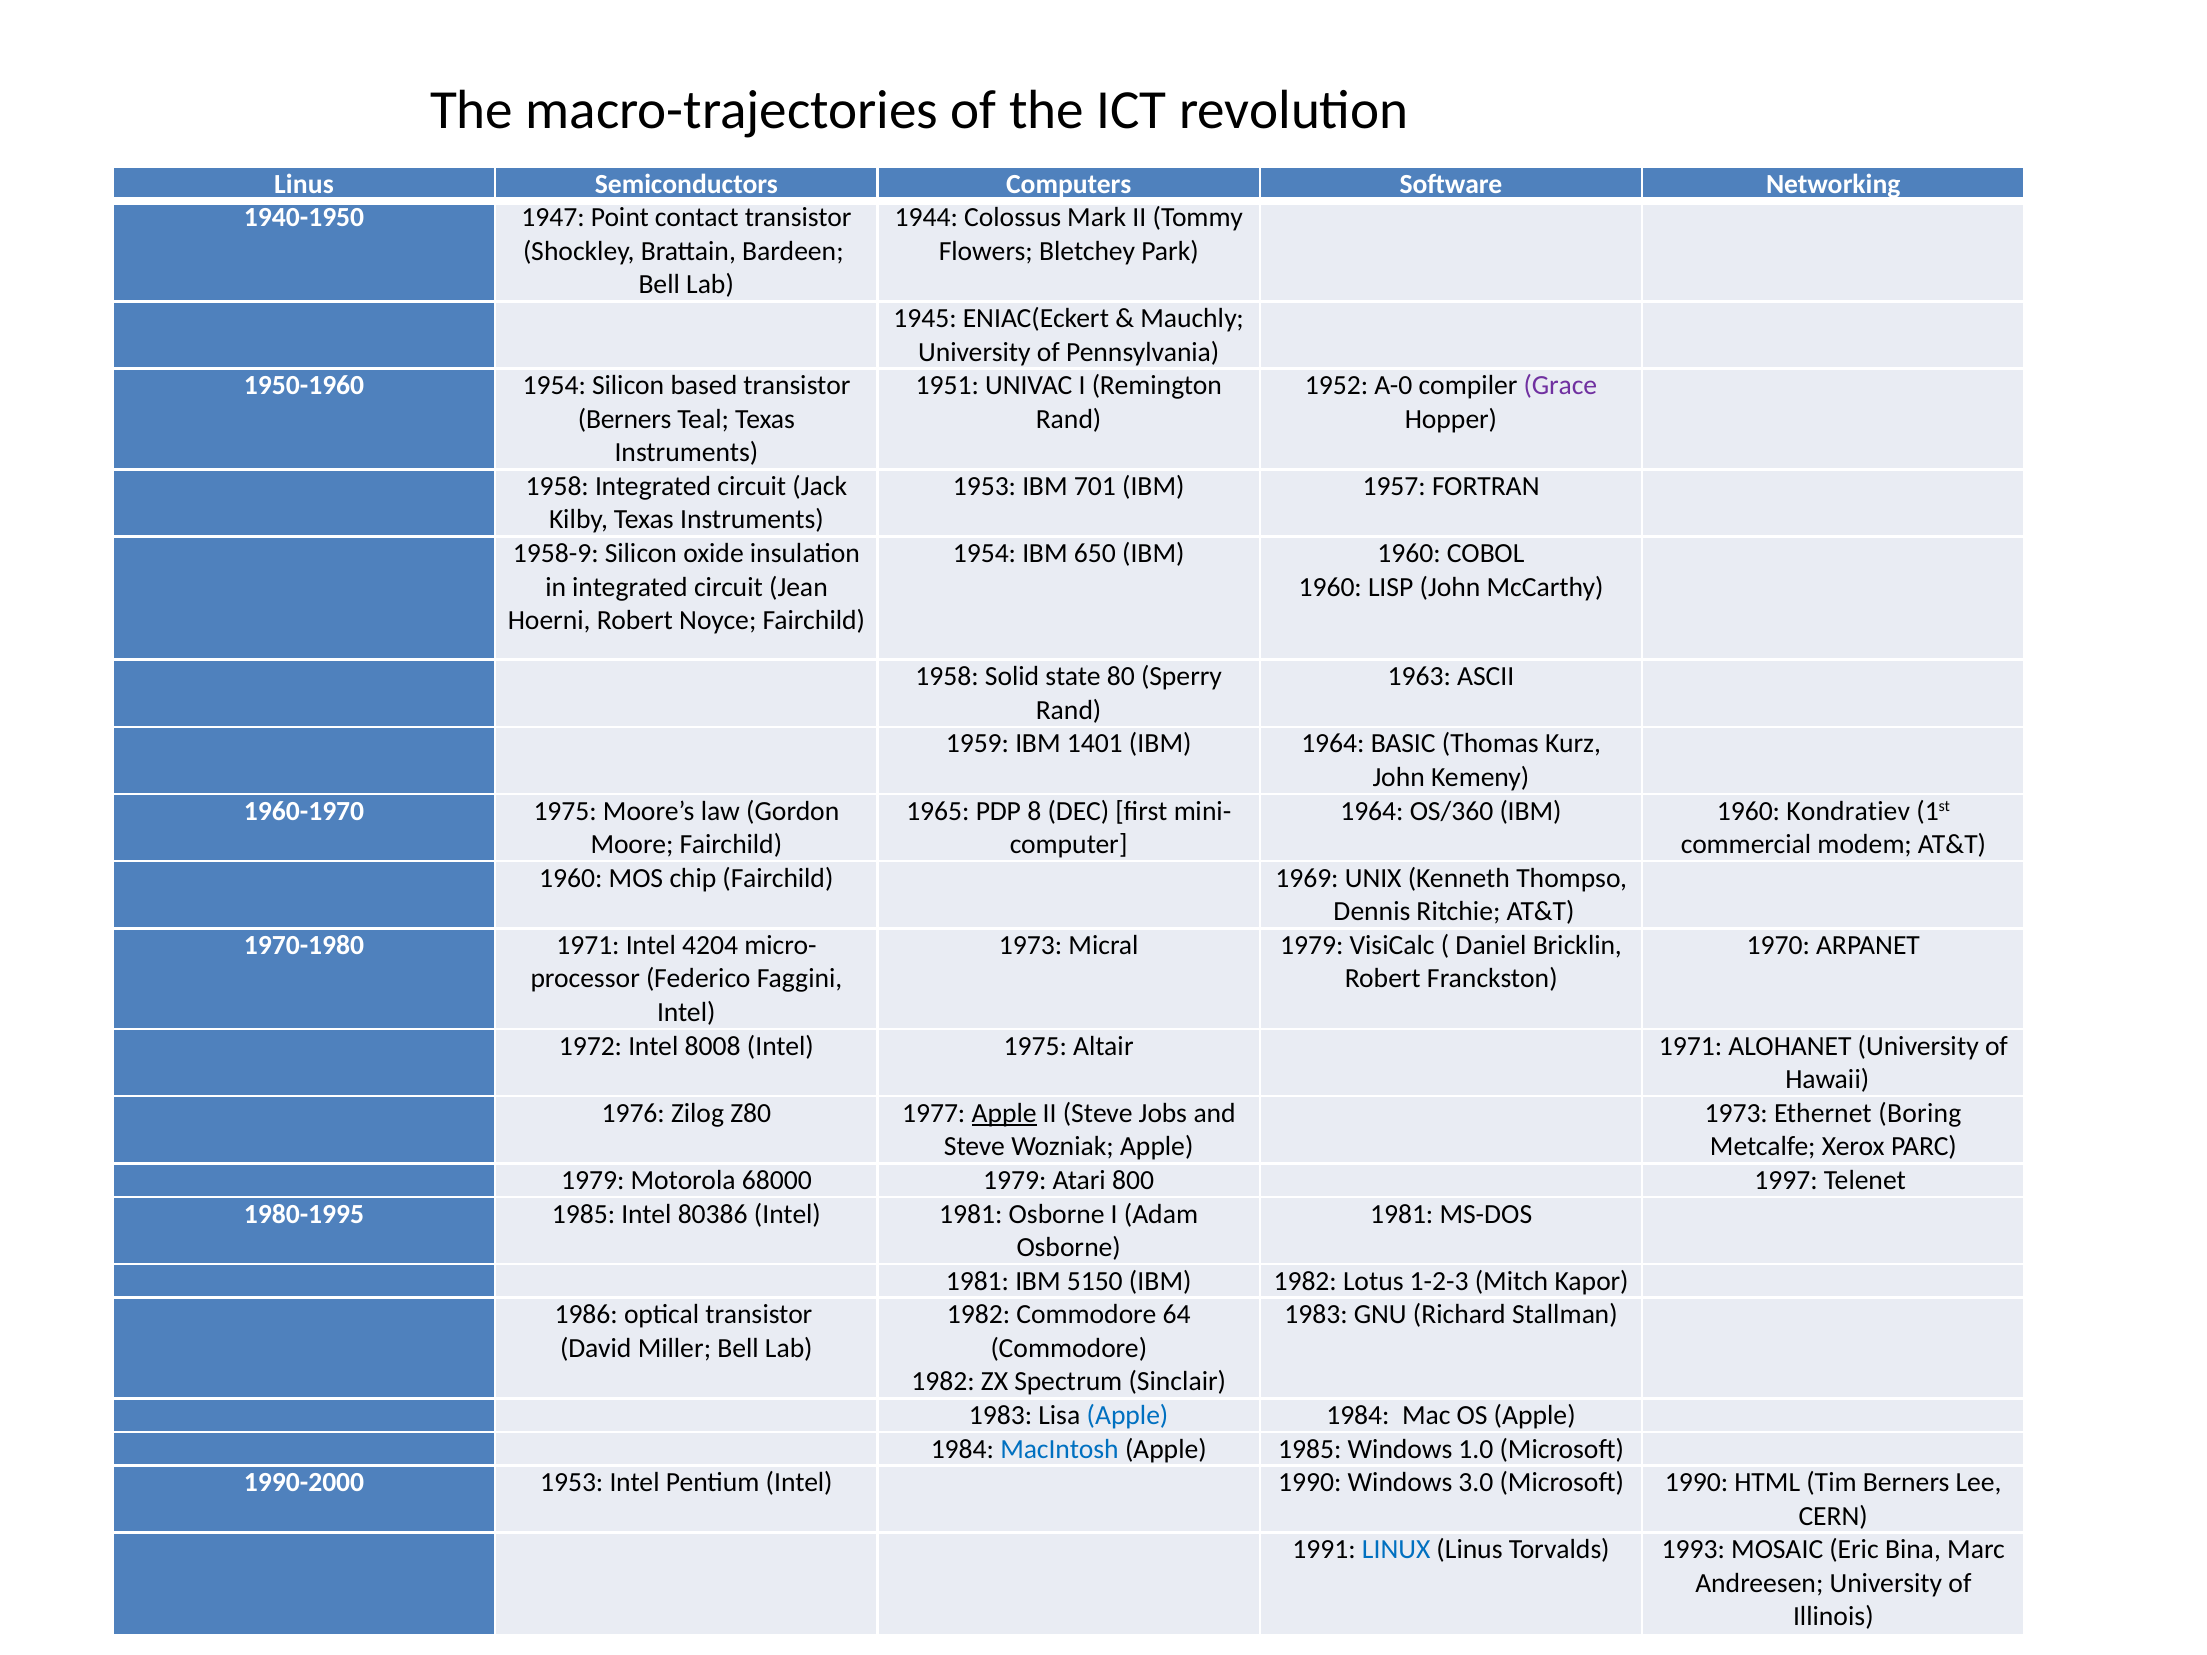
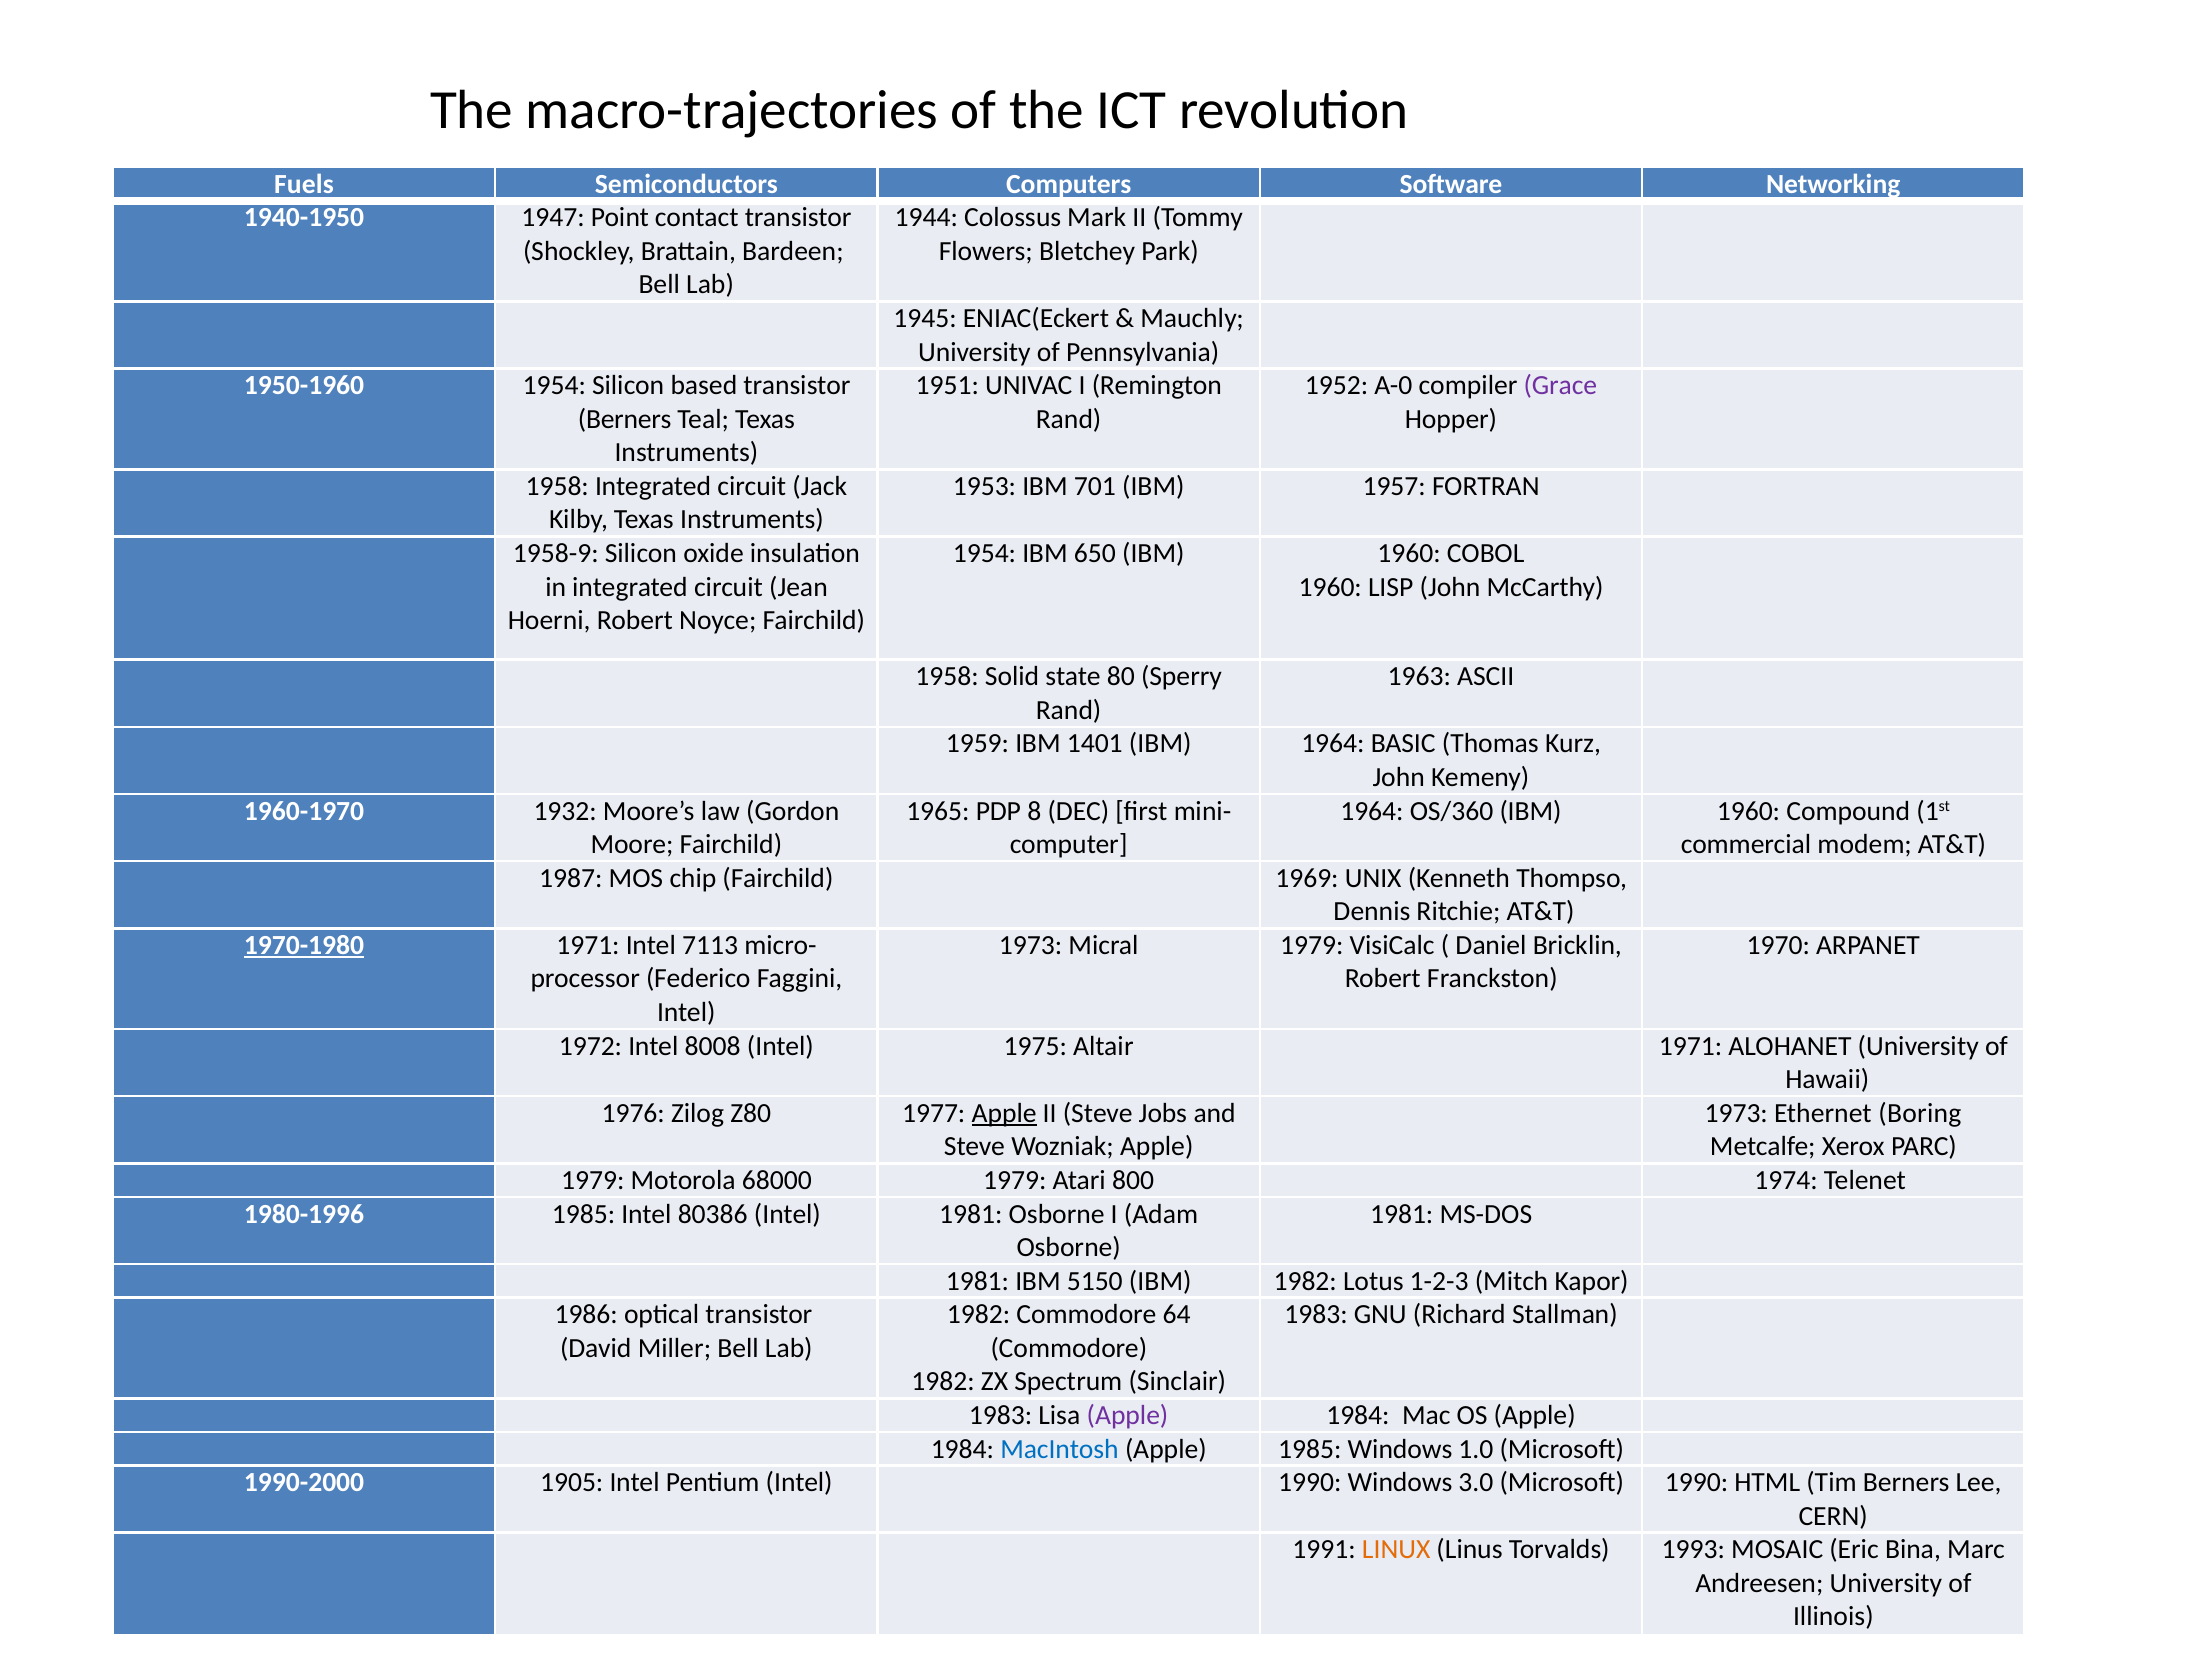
Linus: Linus -> Fuels (304, 184)
1960-1970 1975: 1975 -> 1932 (565, 811)
Kondratiev: Kondratiev -> Compound (1848, 811)
1960: 1960 -> 1987 (571, 878)
1970-1980 underline: none -> present (304, 945)
4204: 4204 -> 7113 (710, 945)
1997: 1997 -> 1974 (1786, 1180)
1980-1995: 1980-1995 -> 1980-1996 (304, 1214)
Apple colour: blue -> purple (1128, 1416)
1990-2000 1953: 1953 -> 1905 (572, 1483)
LINUX colour: blue -> orange (1396, 1550)
